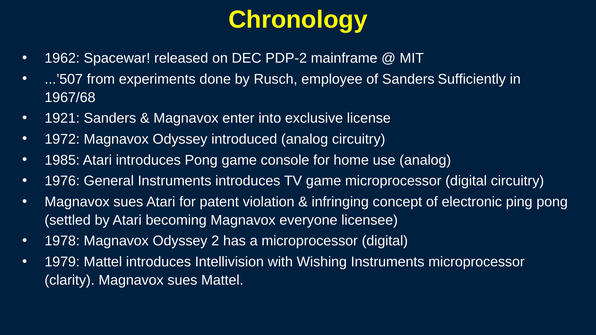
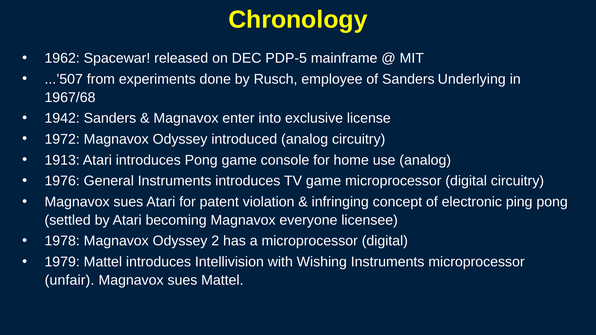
PDP-2: PDP-2 -> PDP-5 (286, 58)
Sufficiently: Sufficiently -> Underlying (472, 79)
1921: 1921 -> 1942 (62, 118)
1985: 1985 -> 1913 (62, 160)
clarity: clarity -> unfair (70, 280)
